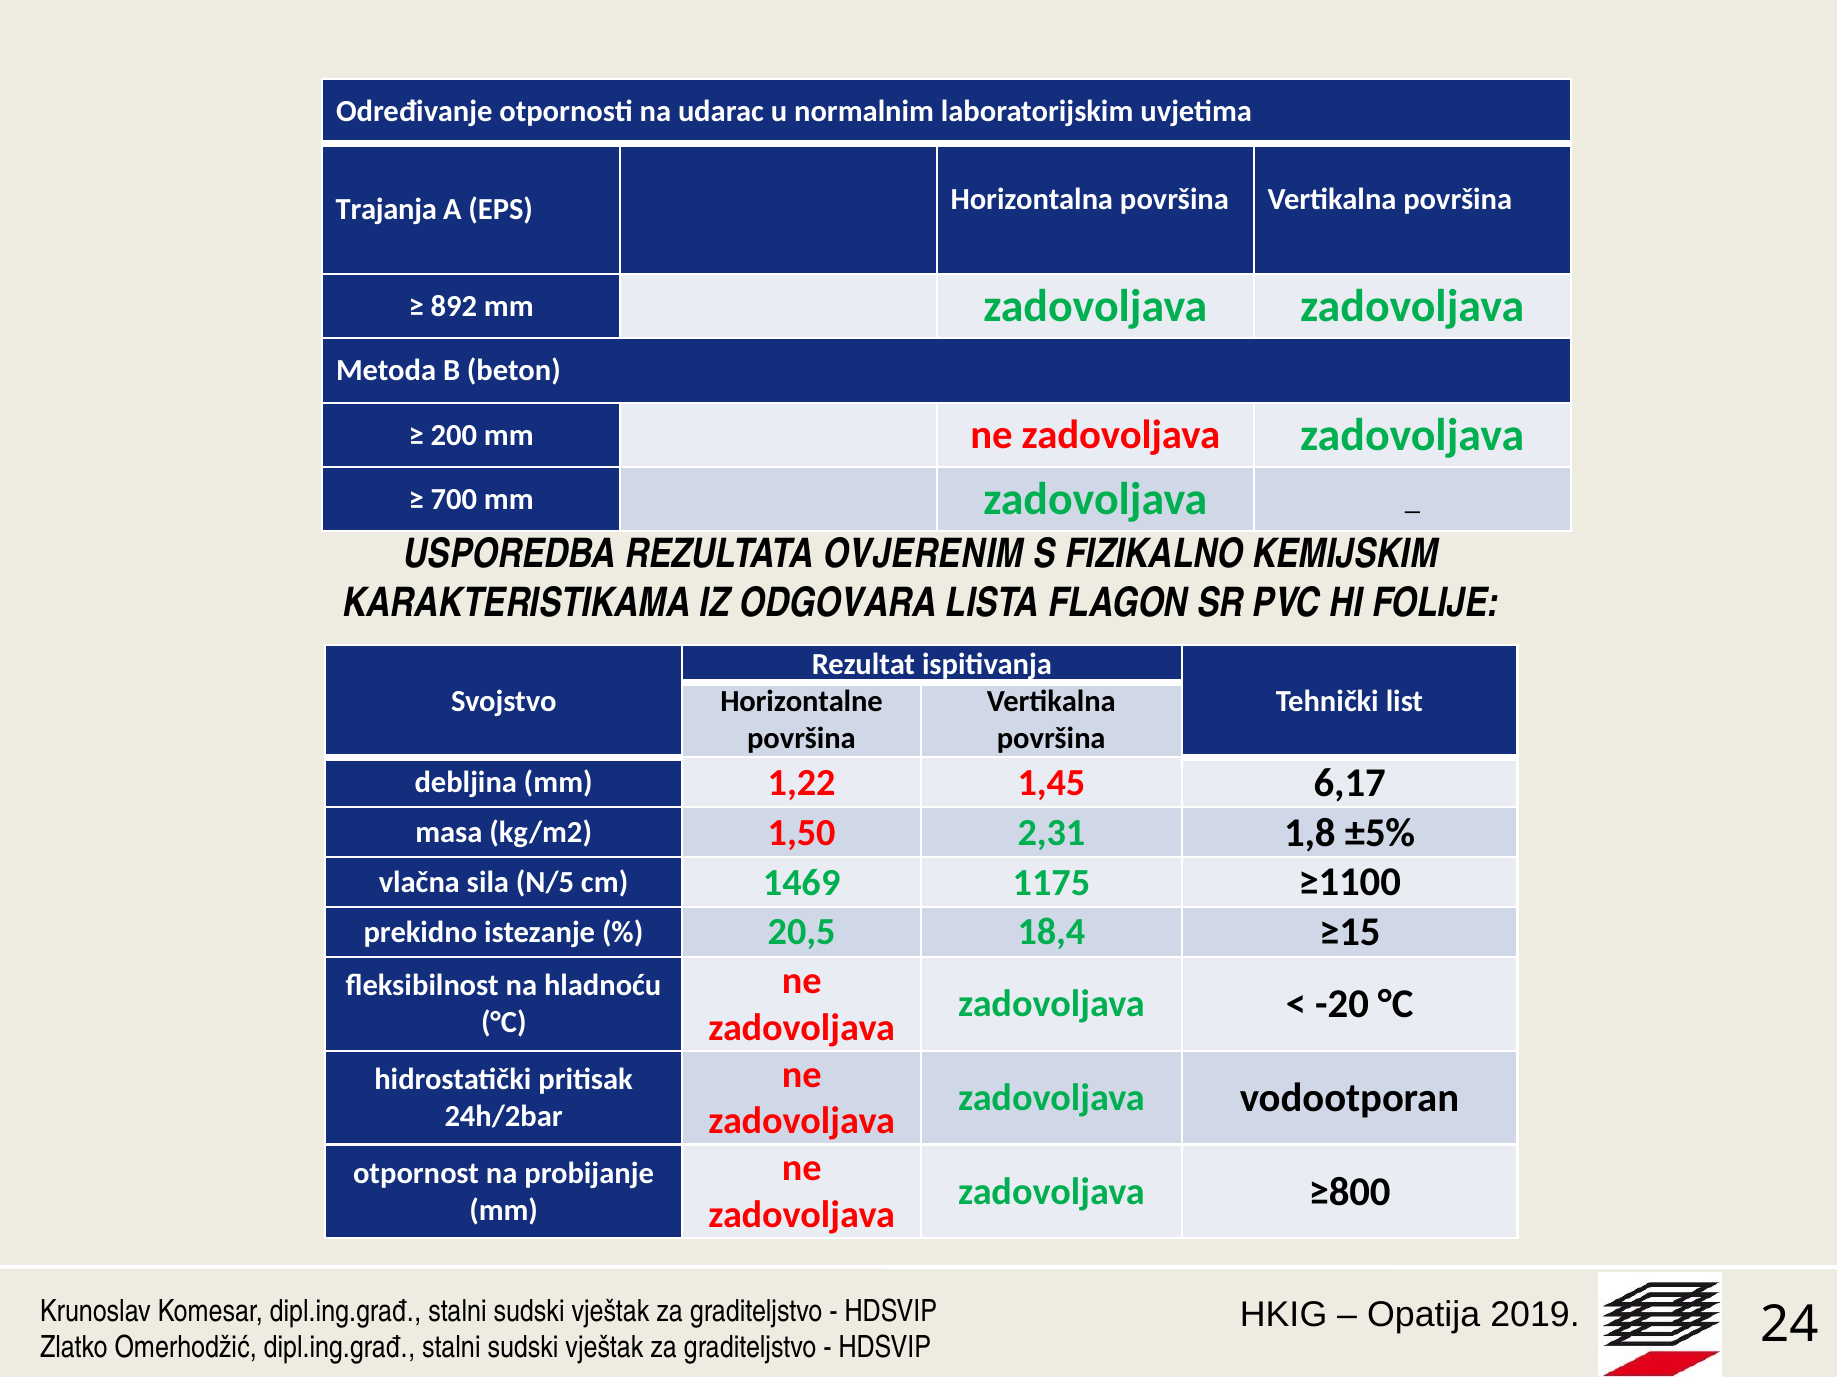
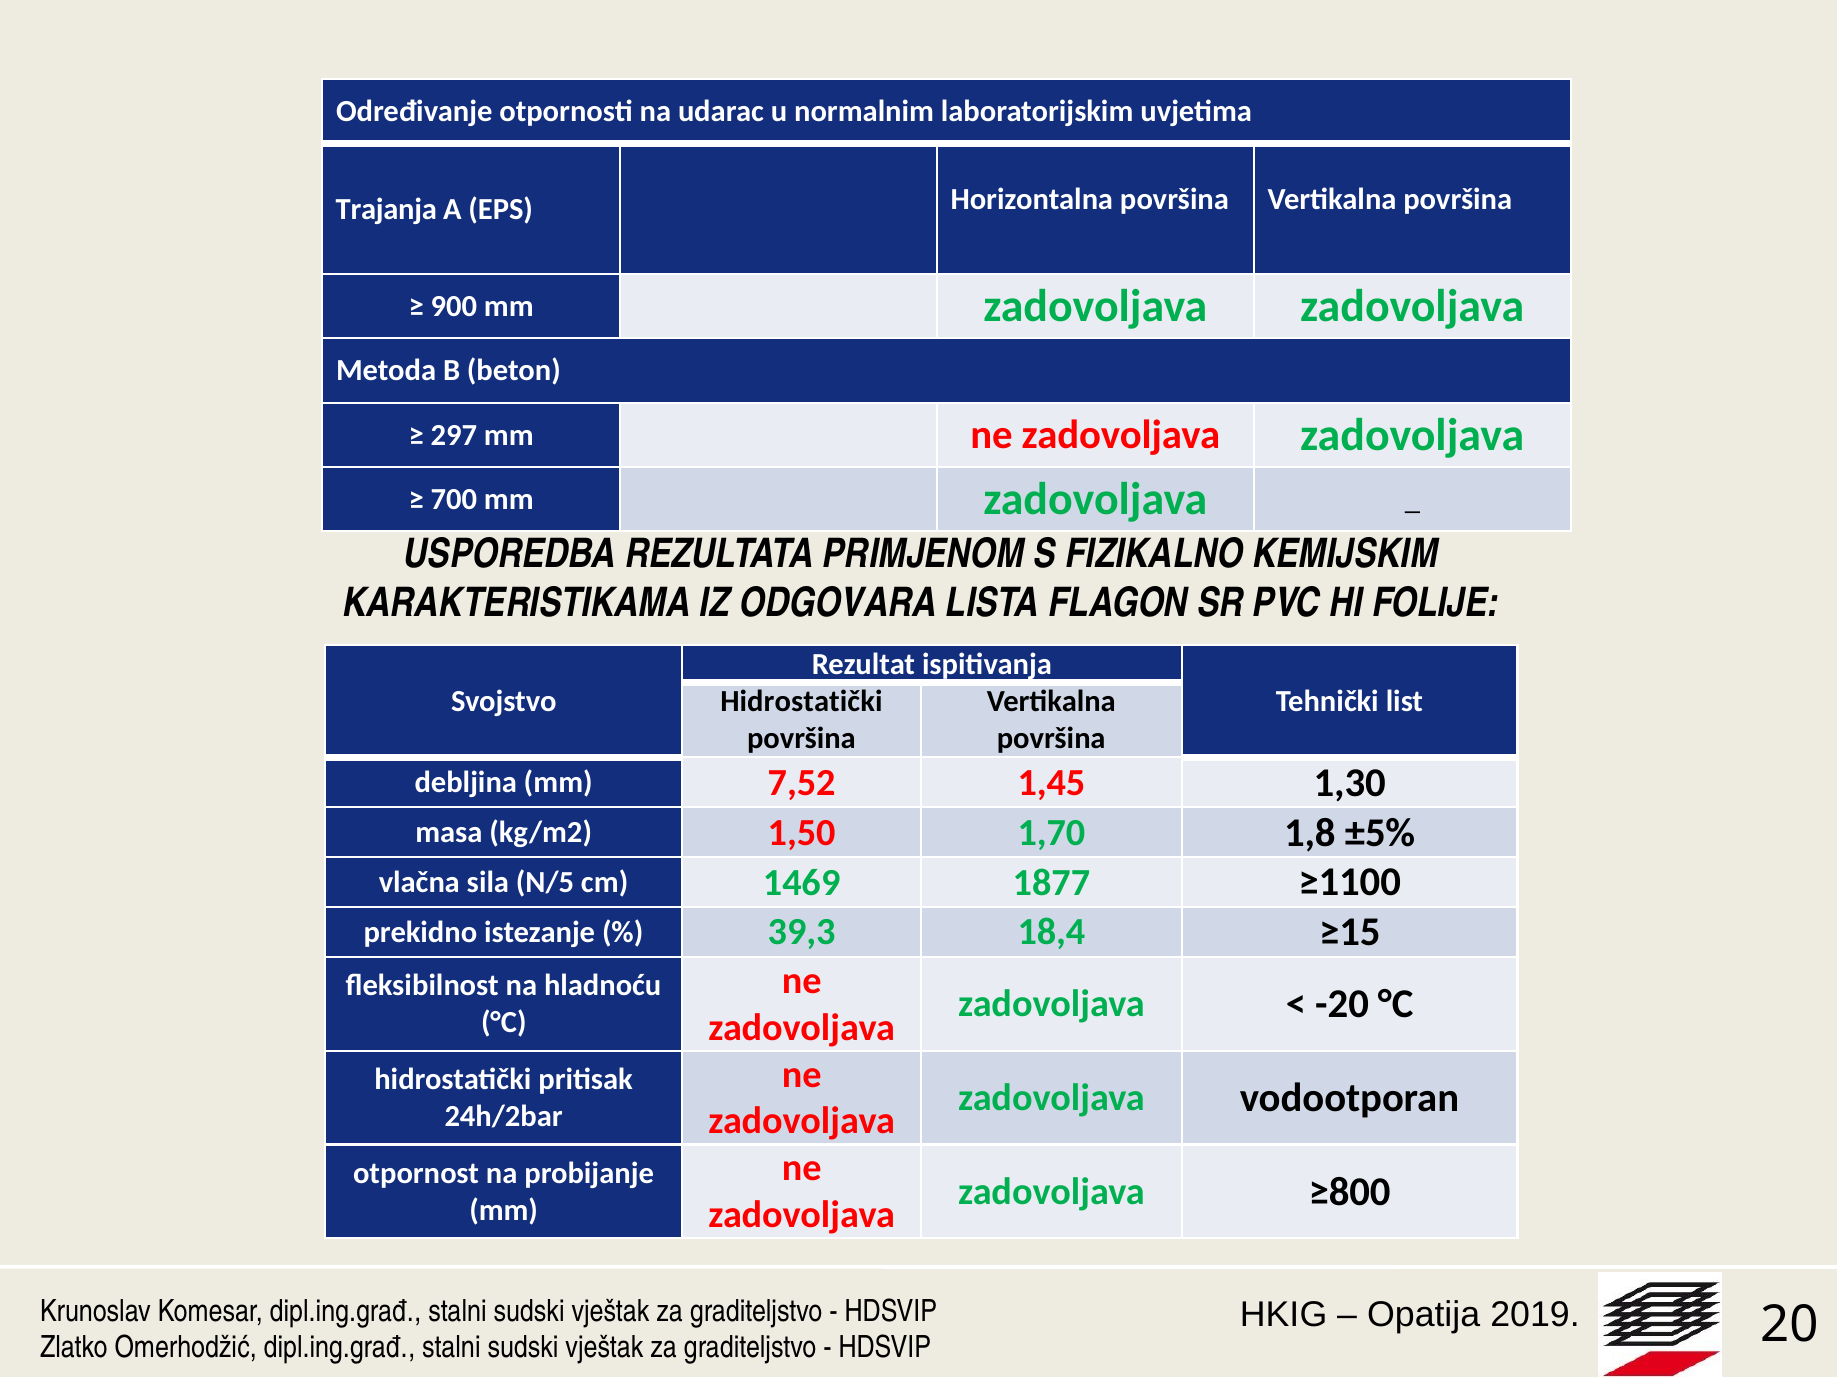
892: 892 -> 900 (454, 307)
200: 200 -> 297 (454, 435)
OVJERENIM: OVJERENIM -> PRIMJENOM (924, 554)
Horizontalne: Horizontalne -> Hidrostatički (801, 702)
1,22: 1,22 -> 7,52 (802, 783)
6,17: 6,17 -> 1,30 (1350, 783)
2,31: 2,31 -> 1,70 (1051, 833)
1175: 1175 -> 1877 (1051, 883)
20,5: 20,5 -> 39,3 (802, 933)
24: 24 -> 20 (1789, 1325)
